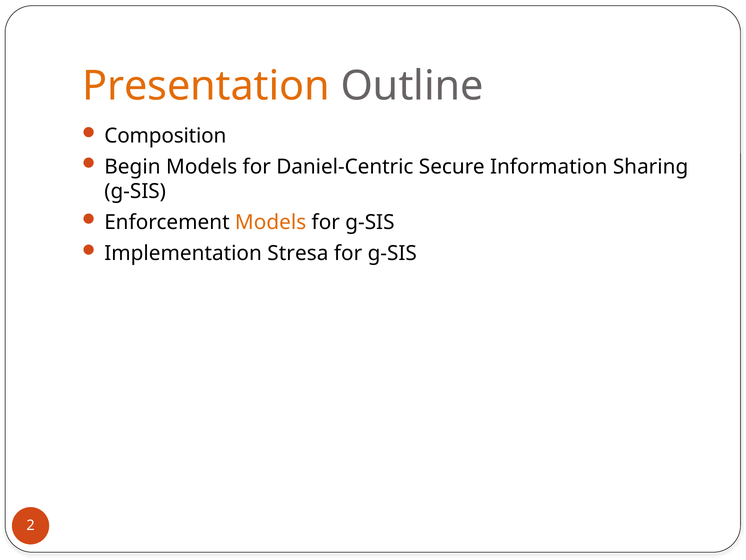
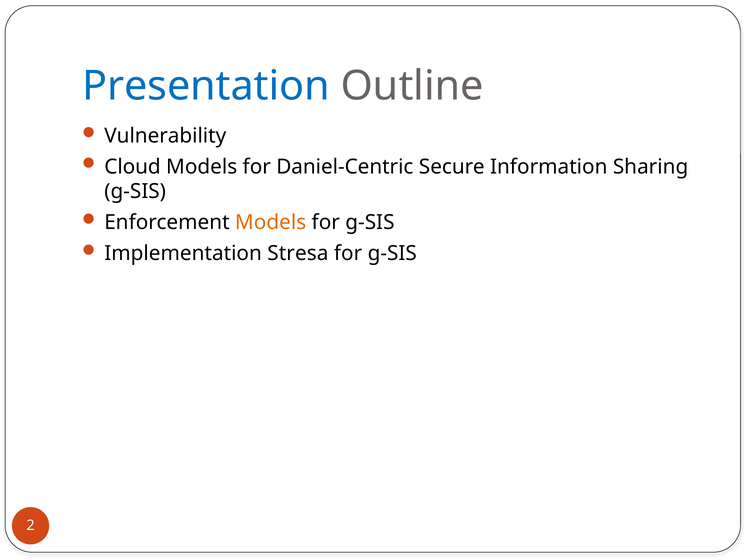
Presentation colour: orange -> blue (206, 86)
Composition: Composition -> Vulnerability (165, 136)
Begin: Begin -> Cloud (133, 167)
